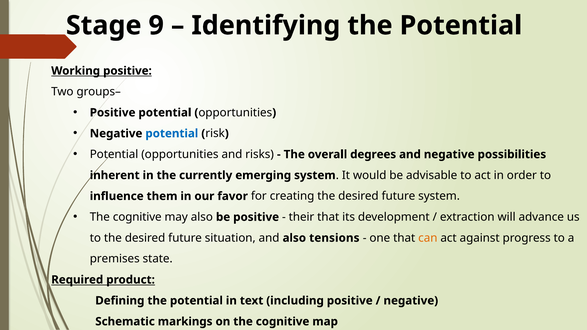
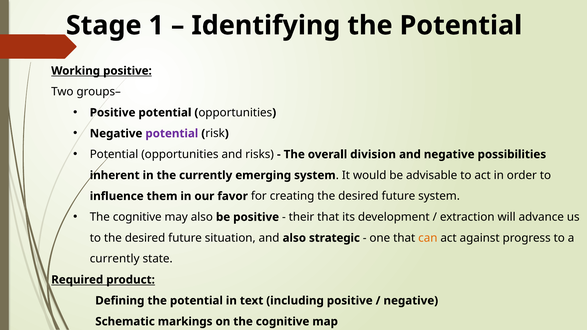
9: 9 -> 1 (156, 25)
potential colour: blue -> purple (172, 134)
degrees: degrees -> division (373, 154)
tensions: tensions -> strategic (334, 238)
premises: premises -> currently (115, 259)
